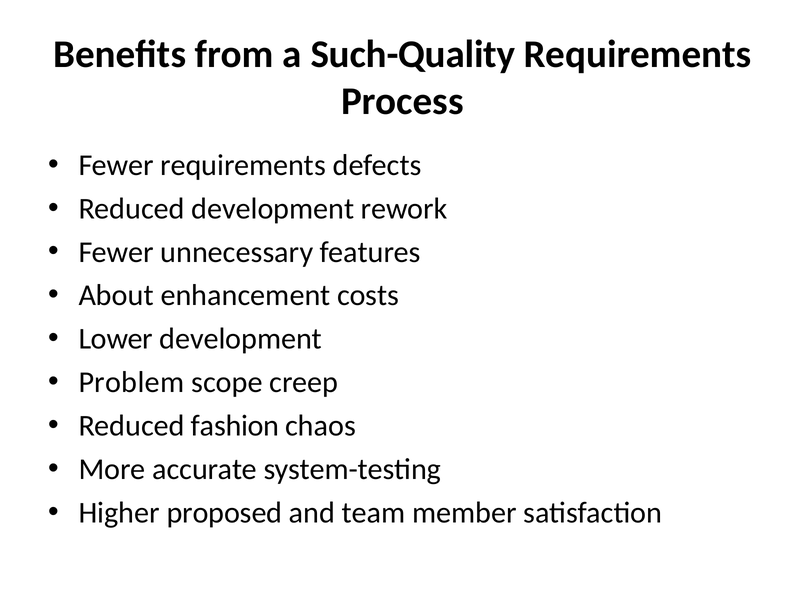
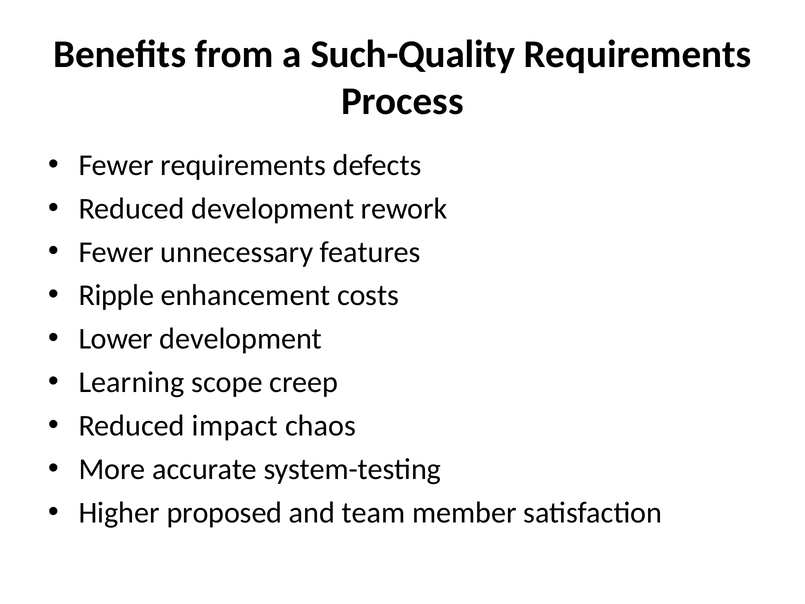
About: About -> Ripple (116, 295)
Problem: Problem -> Learning (132, 382)
fashion: fashion -> impact (235, 426)
